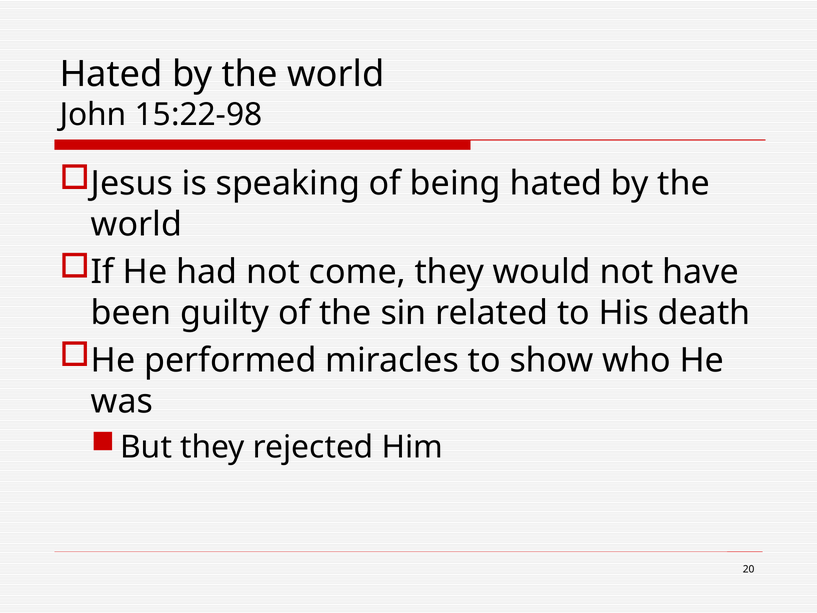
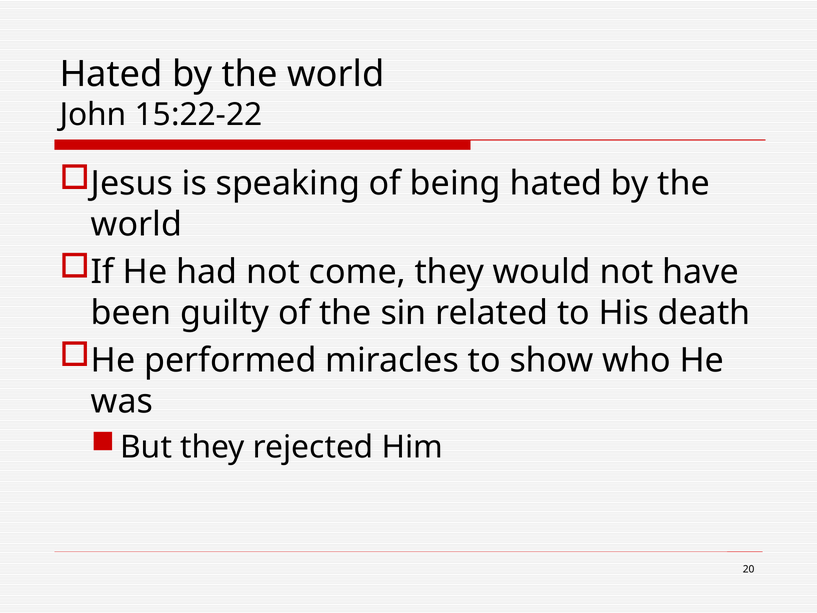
15:22-98: 15:22-98 -> 15:22-22 (199, 115)
